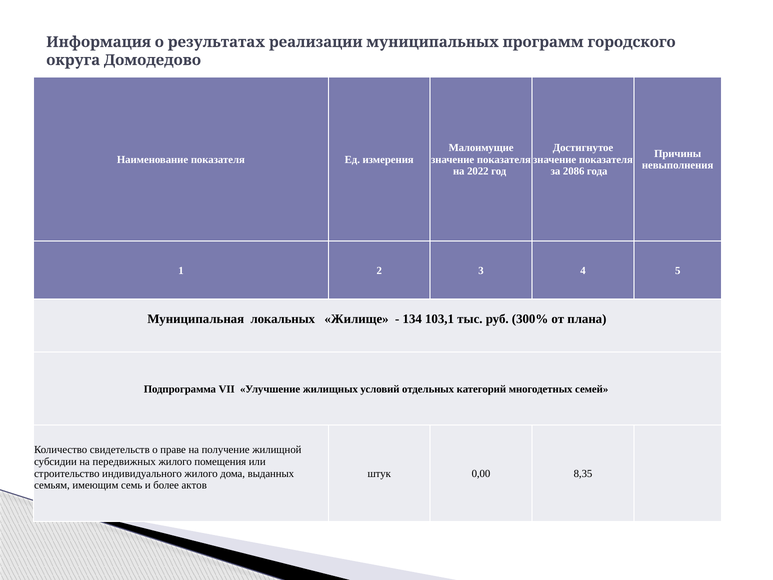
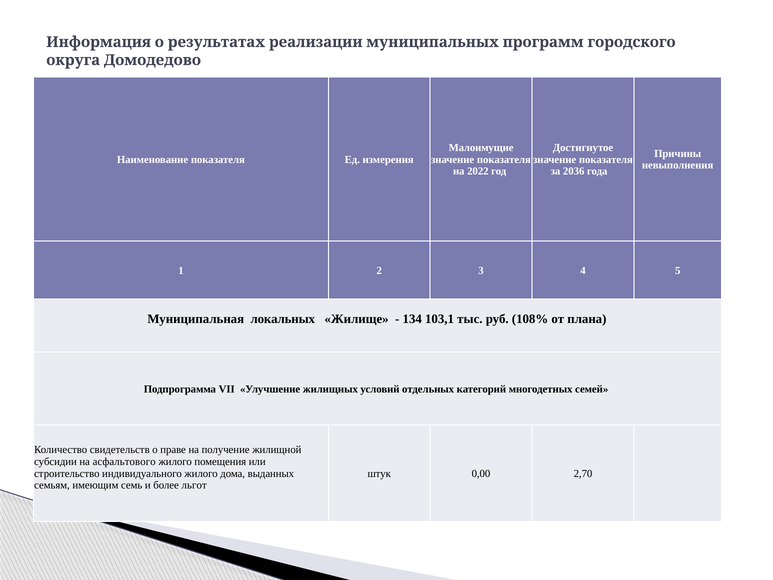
2086: 2086 -> 2036 (574, 171)
300%: 300% -> 108% (530, 319)
передвижных: передвижных -> асфальтового (124, 462)
8,35: 8,35 -> 2,70 (583, 473)
актов: актов -> льгот (194, 485)
